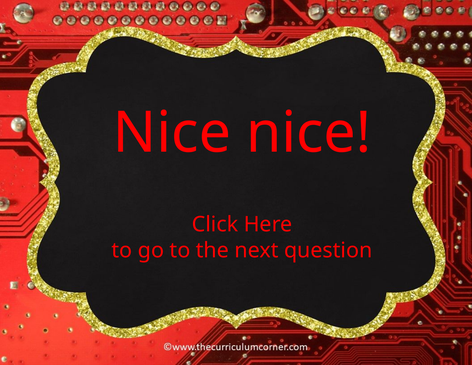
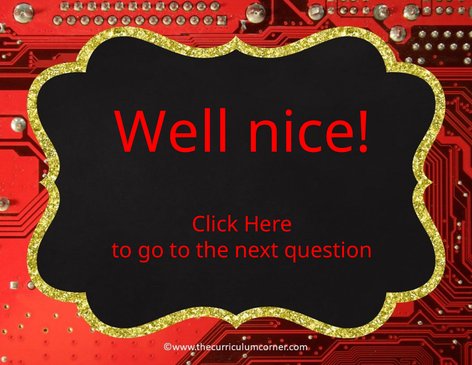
Nice: Nice -> Well (172, 133)
